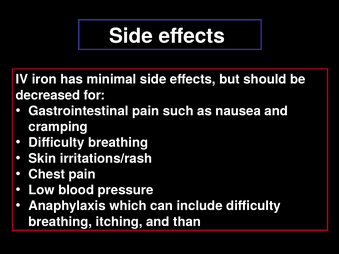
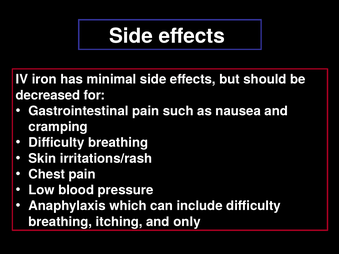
than: than -> only (187, 222)
